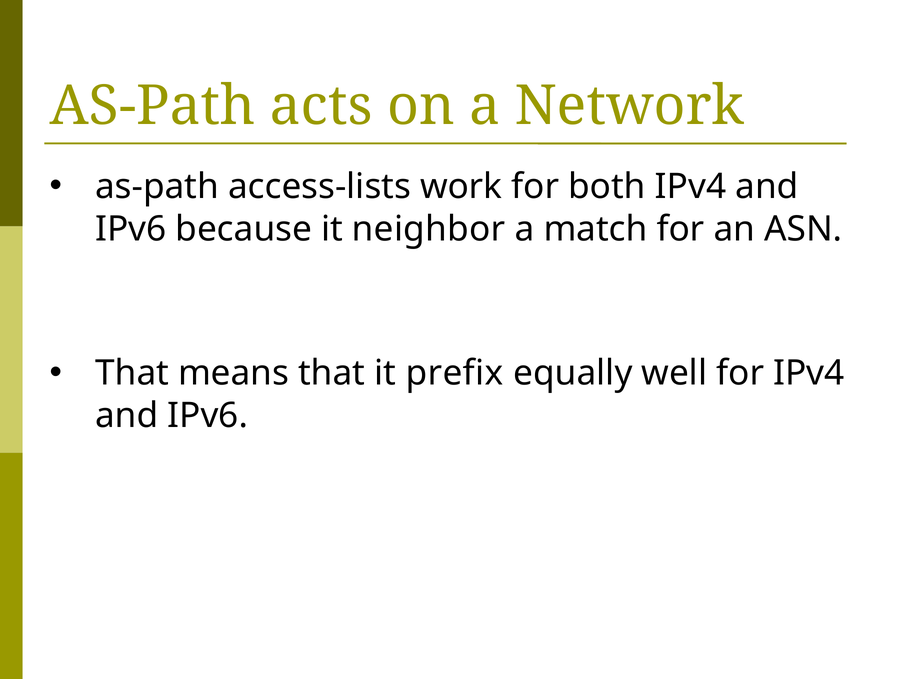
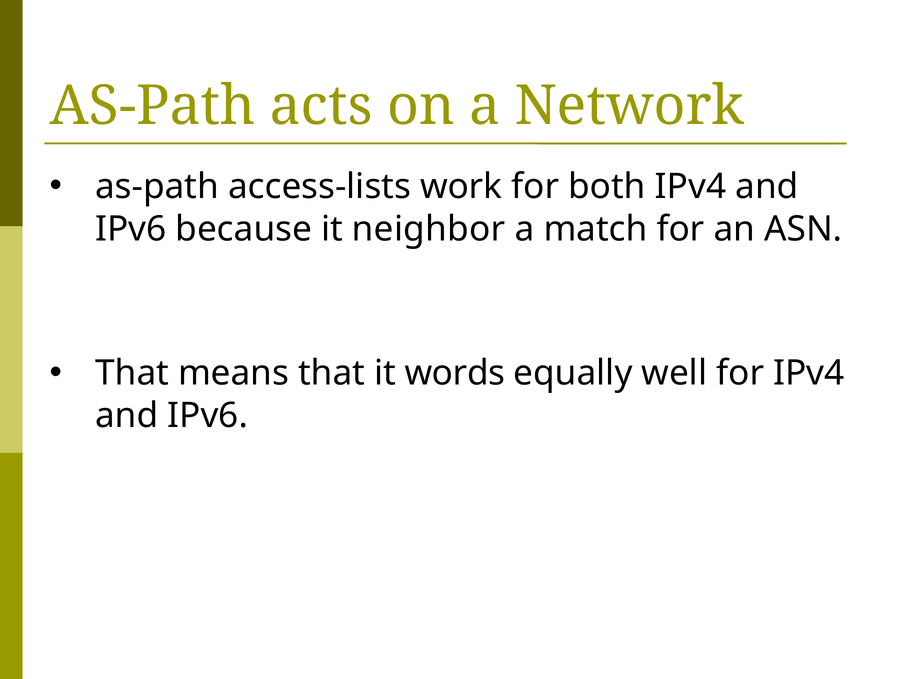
prefix: prefix -> words (455, 374)
